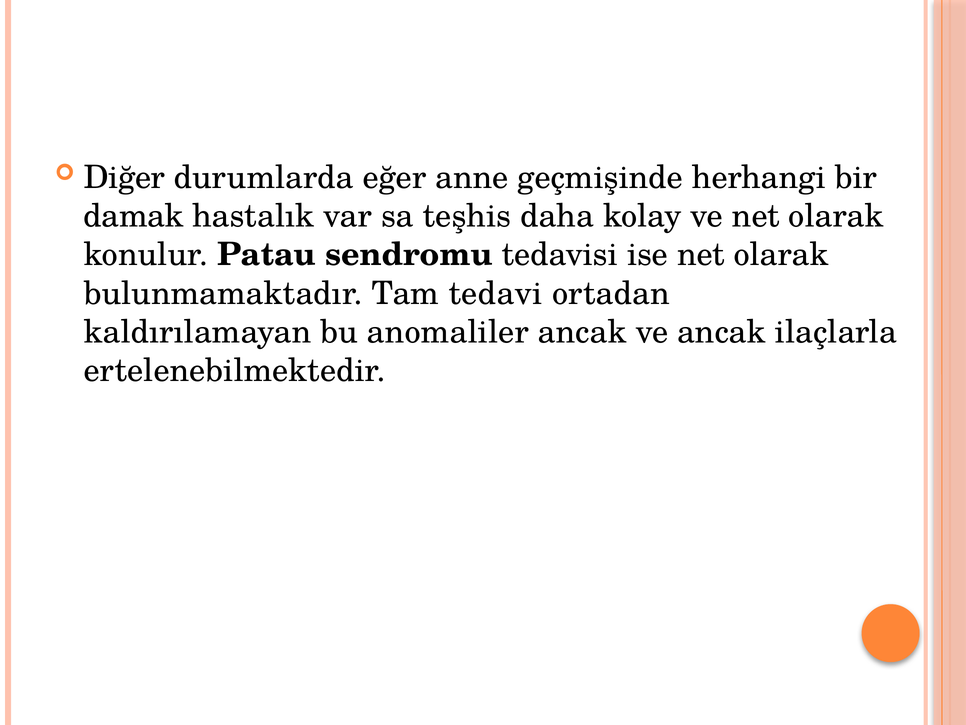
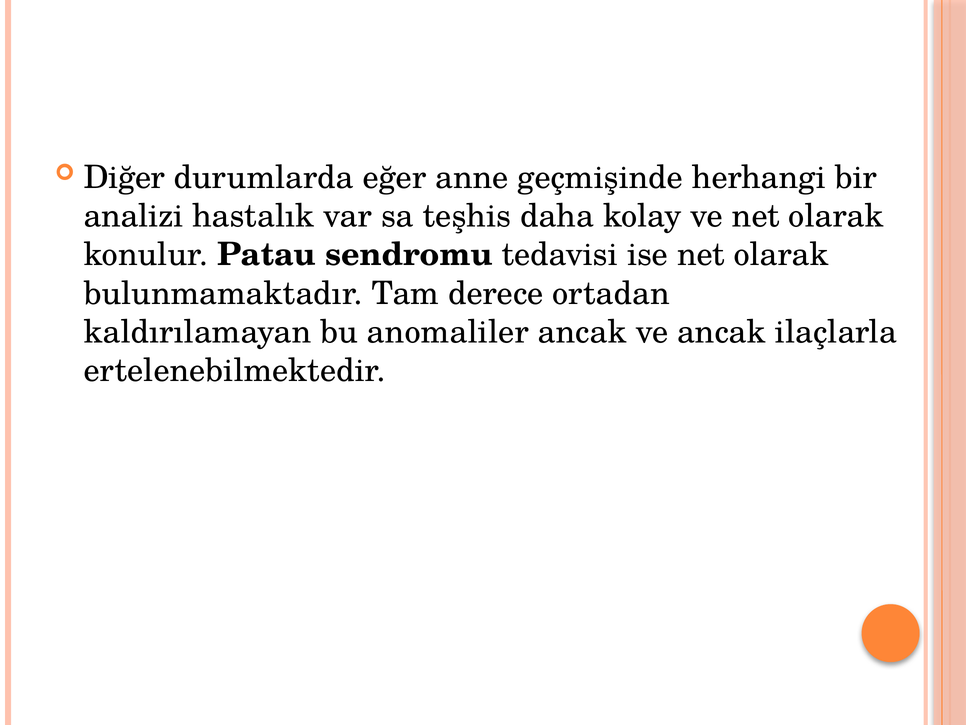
damak: damak -> analizi (134, 216)
tedavi: tedavi -> derece (496, 293)
